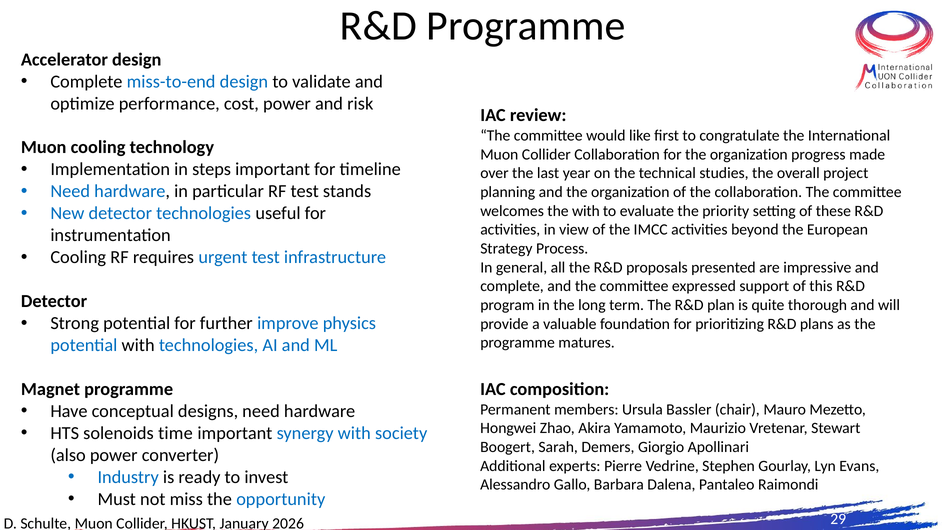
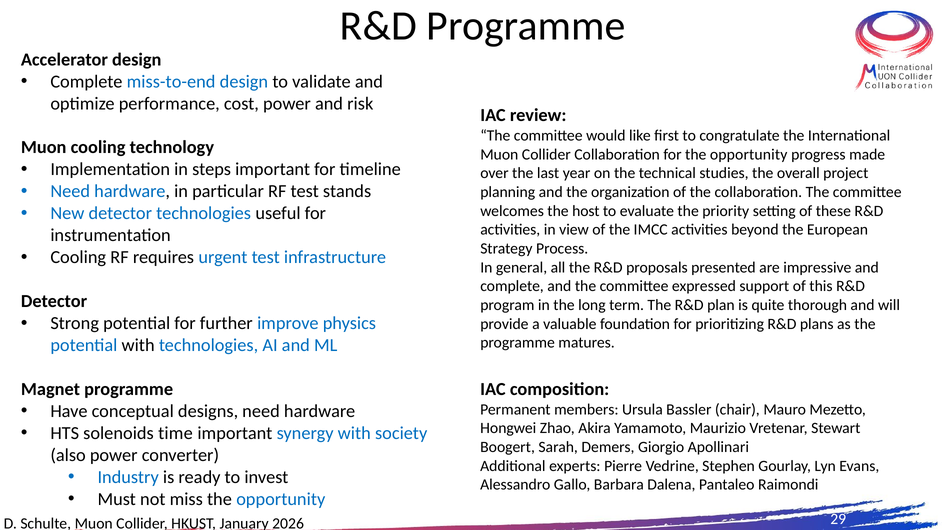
for the organization: organization -> opportunity (749, 154)
the with: with -> host (586, 211)
